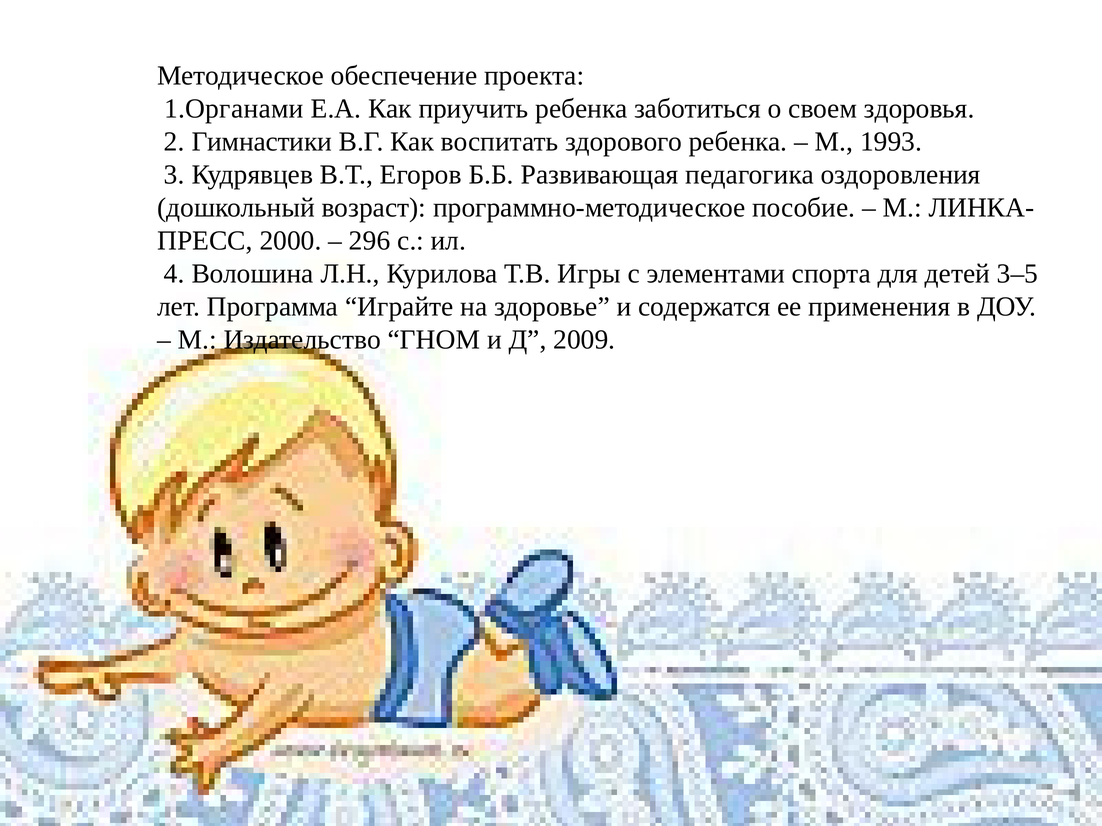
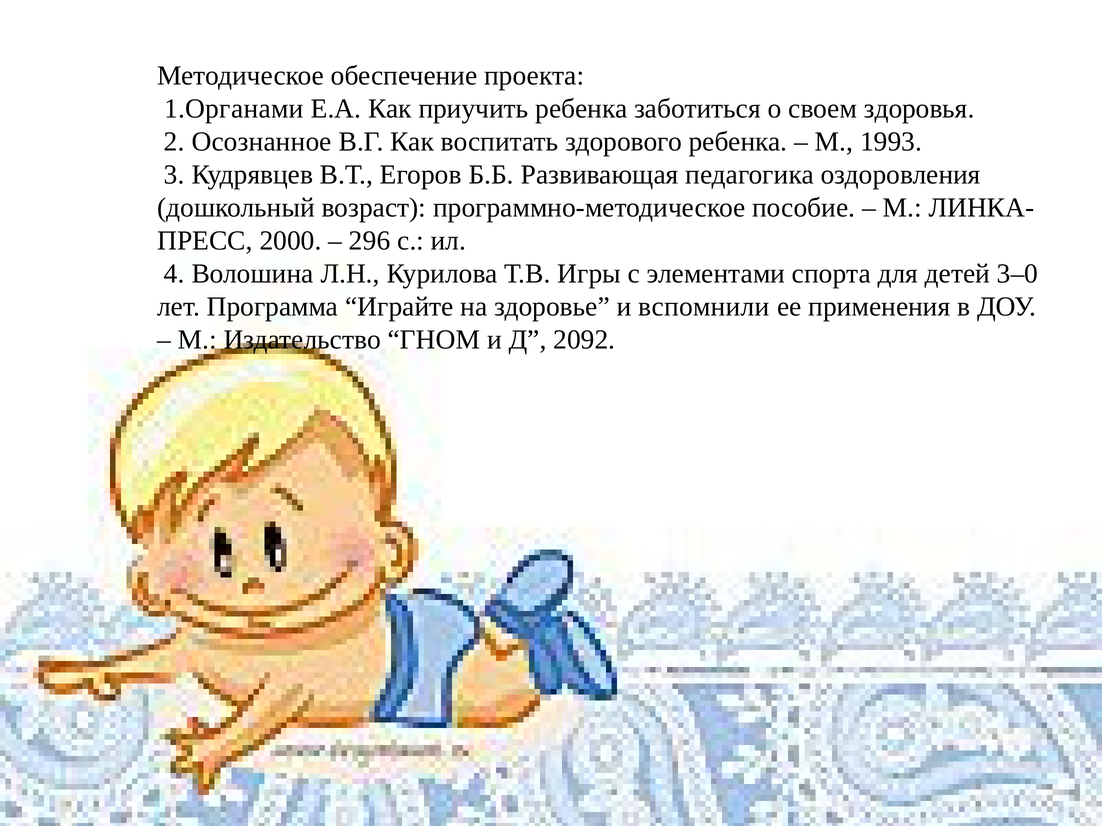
Гимнастики: Гимнастики -> Осознанное (262, 142)
3–5: 3–5 -> 3–0 (1018, 274)
содержатся: содержатся -> вспомнили (704, 307)
2009: 2009 -> 2092 (584, 340)
